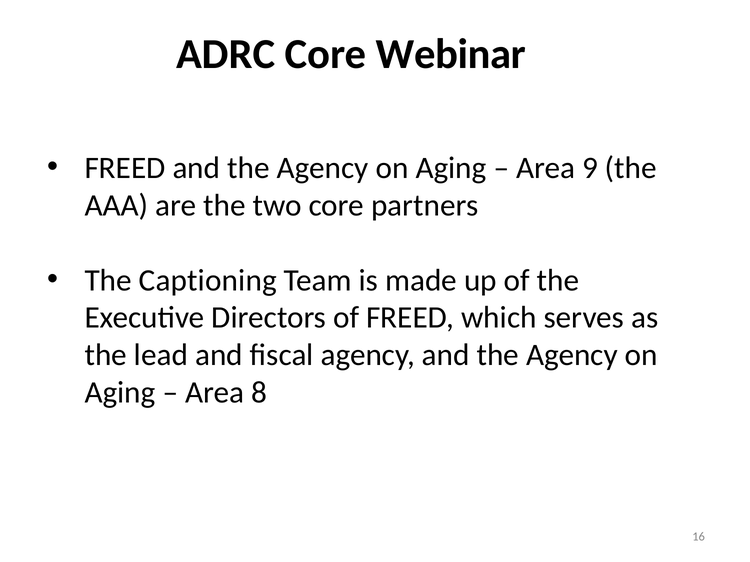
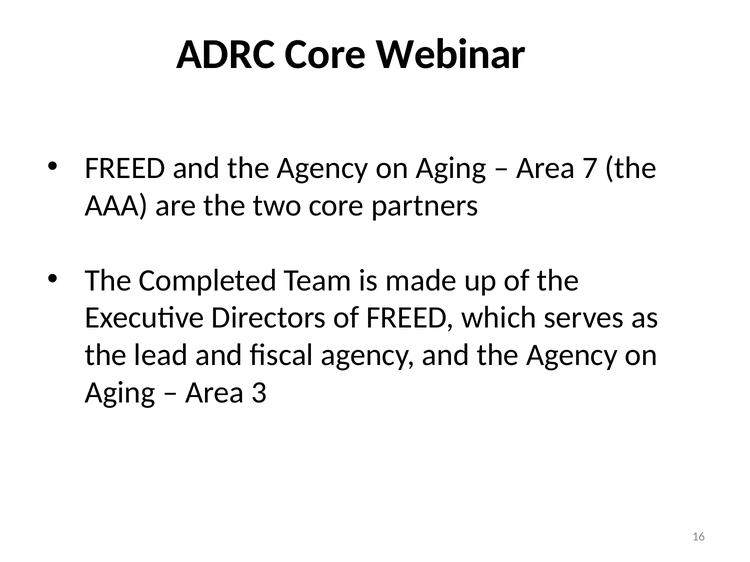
9: 9 -> 7 (590, 168)
Captioning: Captioning -> Completed (208, 280)
8: 8 -> 3 (259, 393)
